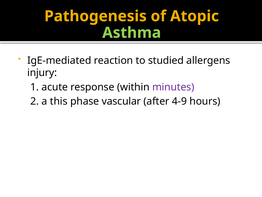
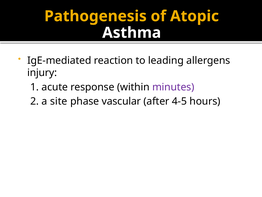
Asthma colour: light green -> white (132, 33)
studied: studied -> leading (166, 60)
this: this -> site (59, 101)
4-9: 4-9 -> 4-5 (179, 101)
